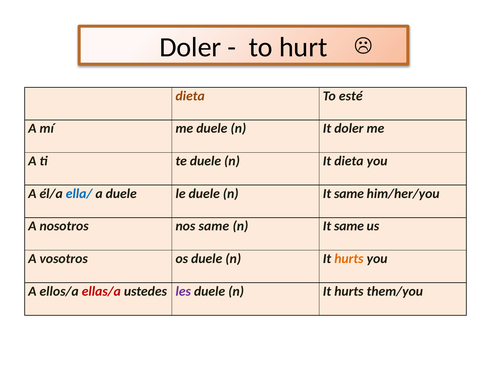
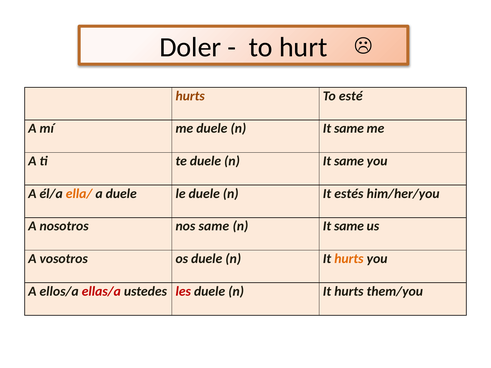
dieta: dieta -> hurts (190, 96)
doler: doler -> same (349, 129)
dieta: dieta -> same (349, 161)
ella/ colour: blue -> orange (79, 194)
duele n It same: same -> estés (349, 194)
les colour: purple -> red (183, 291)
